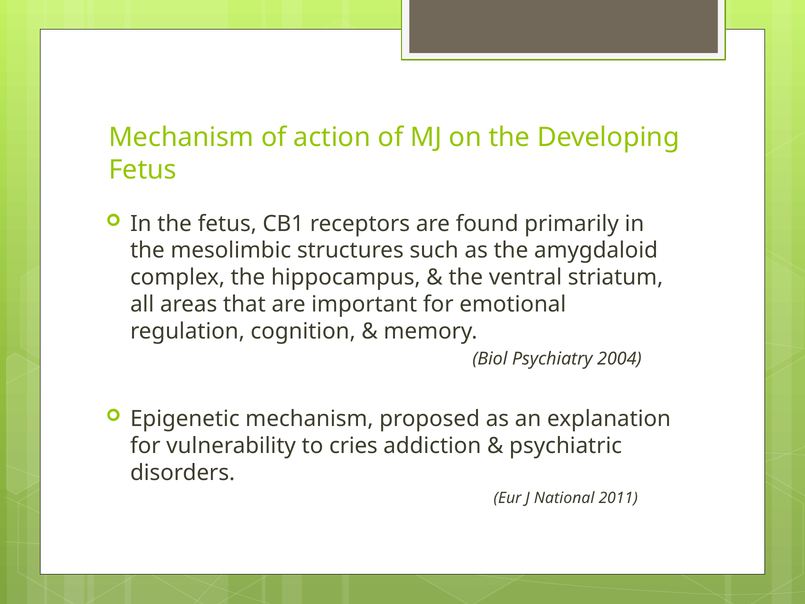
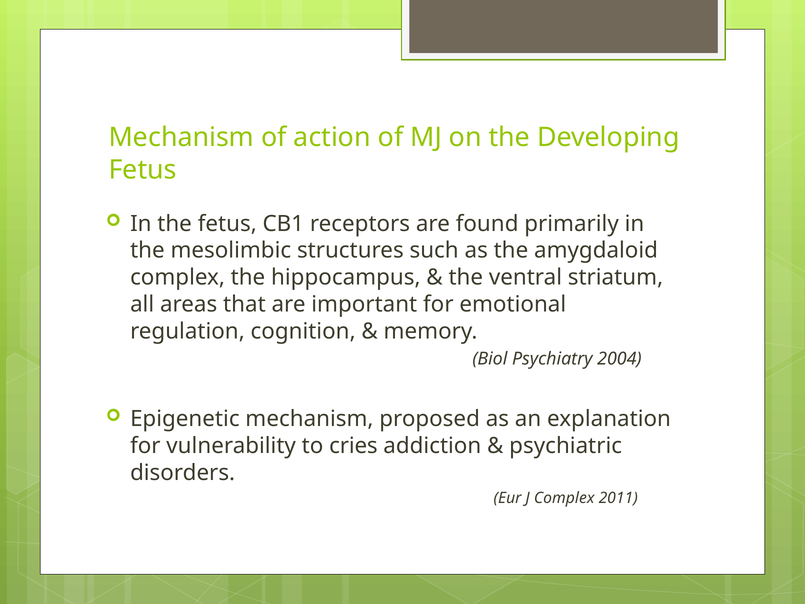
J National: National -> Complex (564, 498)
